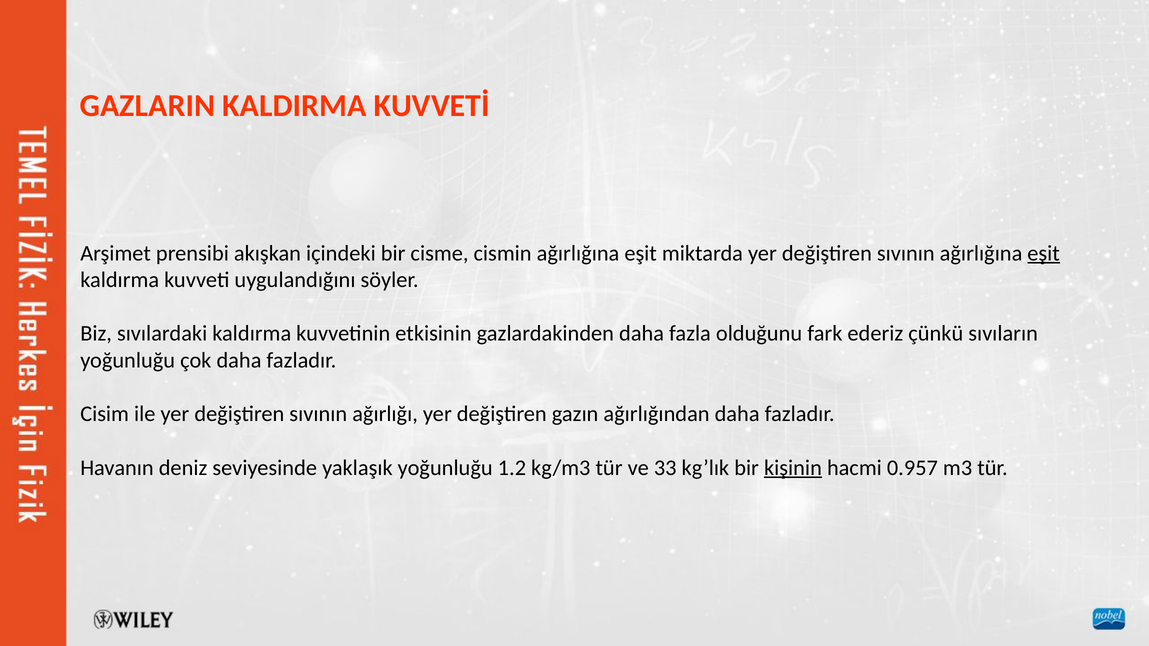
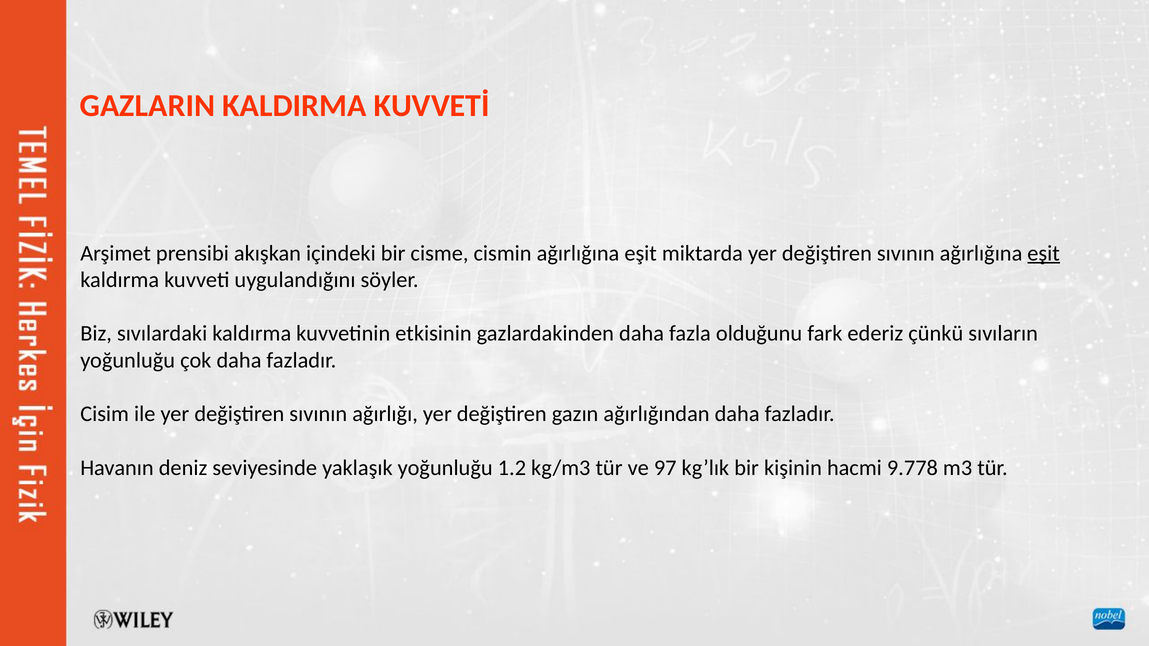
33: 33 -> 97 (665, 468)
kişinin underline: present -> none (793, 468)
0.957: 0.957 -> 9.778 (912, 468)
